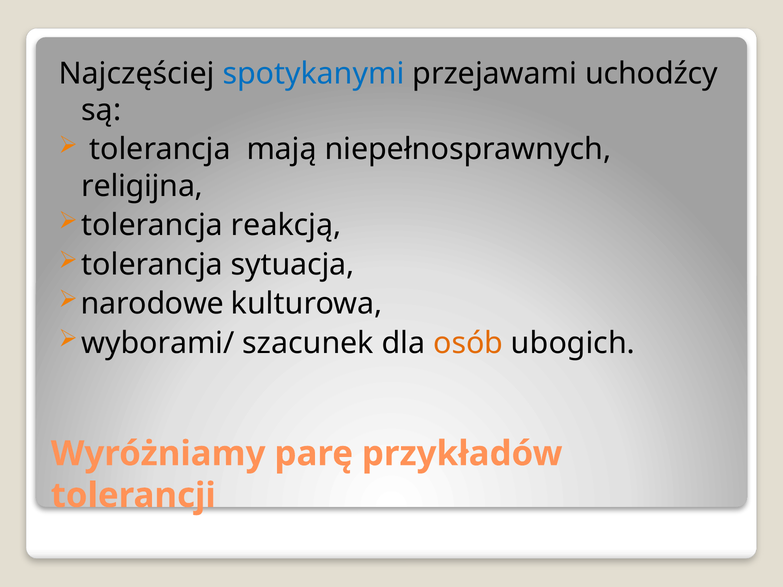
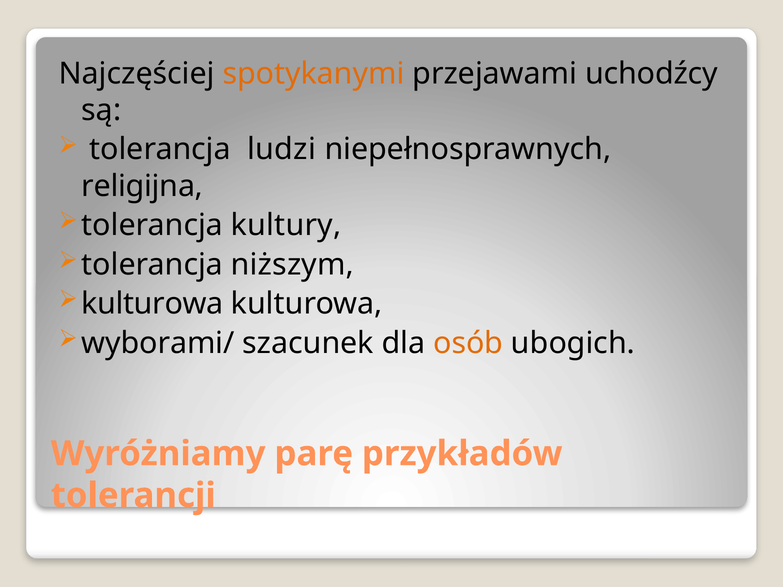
spotykanymi colour: blue -> orange (314, 74)
mają: mają -> ludzi (282, 149)
reakcją: reakcją -> kultury (286, 225)
sytuacja: sytuacja -> niższym (292, 265)
narodowe: narodowe -> kulturowa (152, 304)
